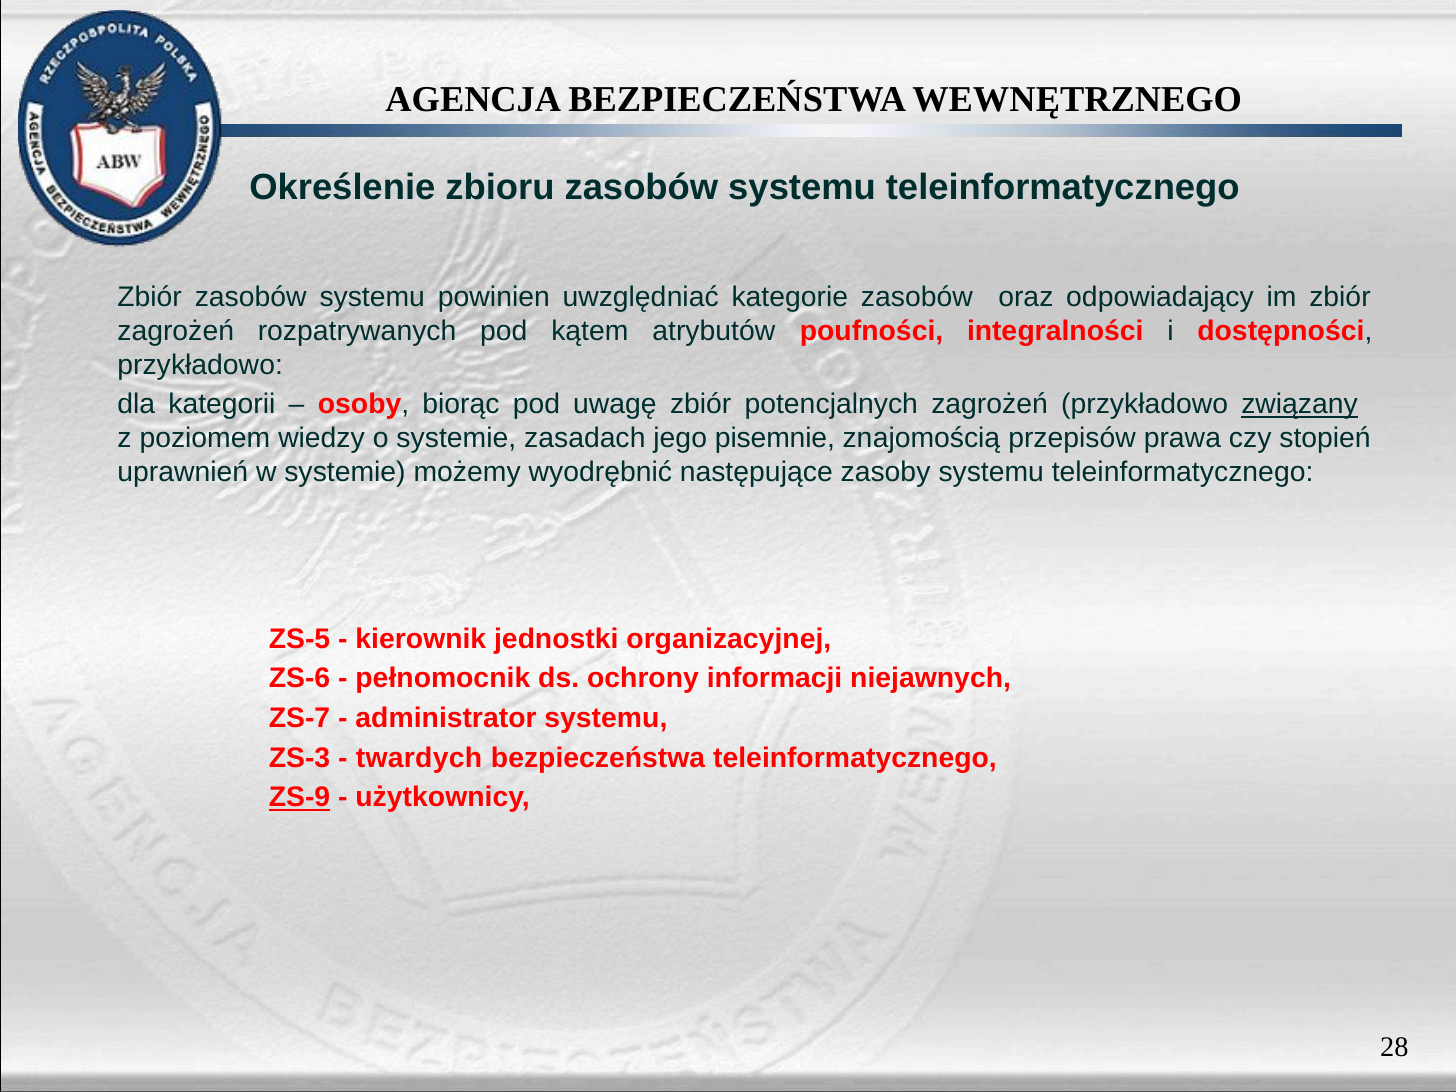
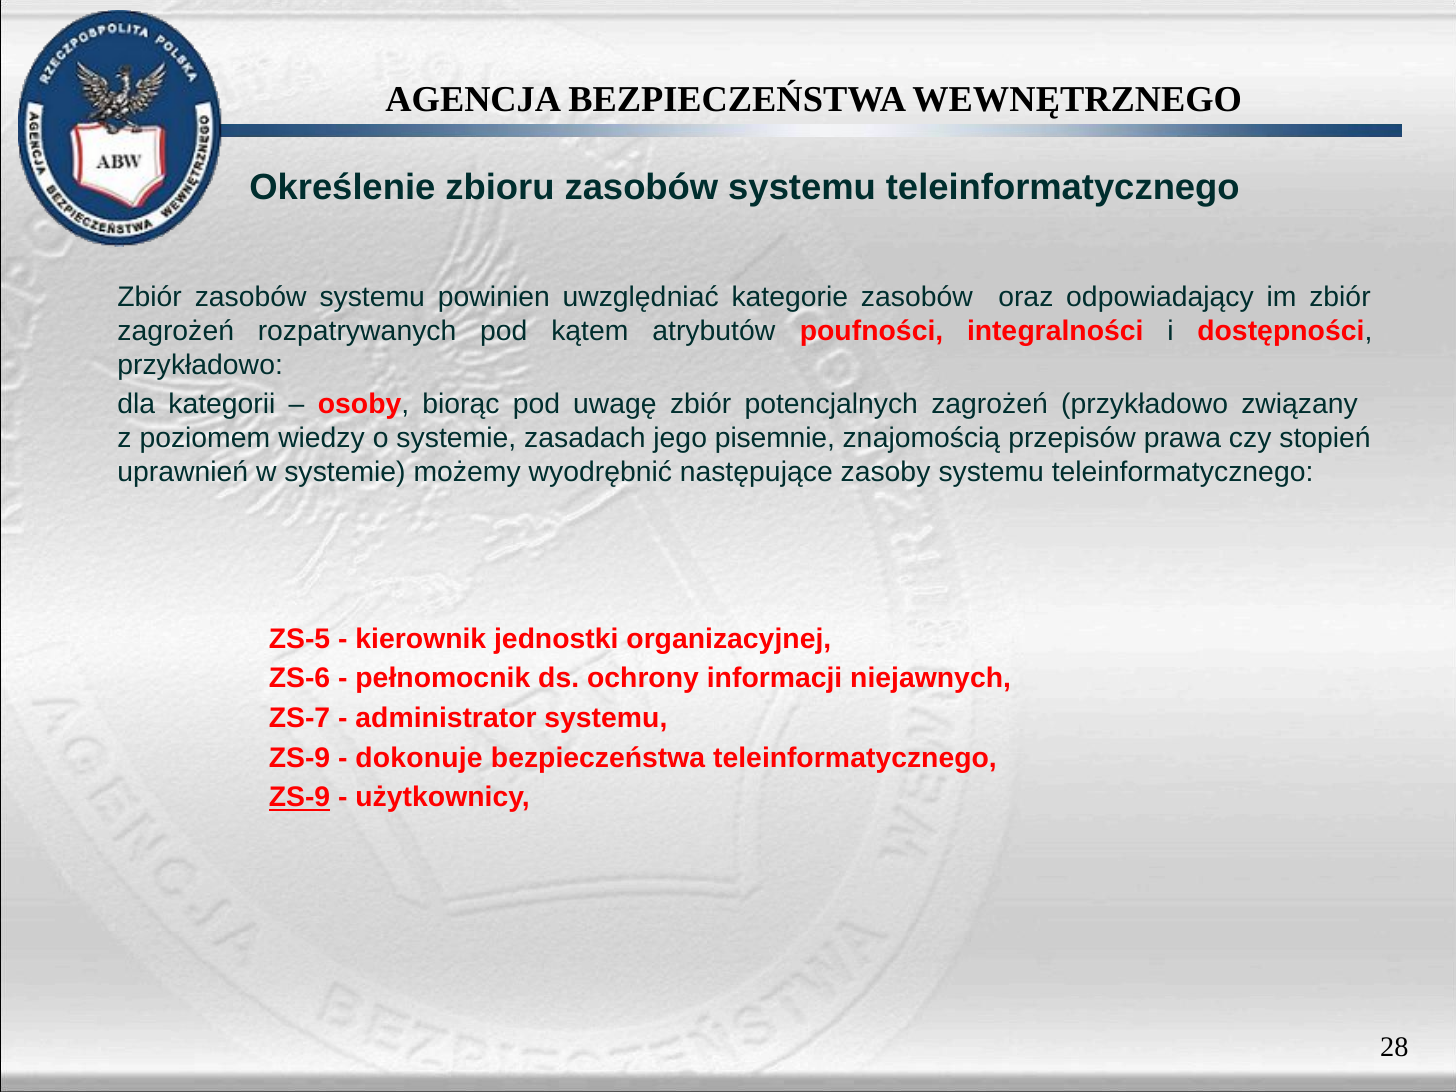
związany underline: present -> none (1300, 405)
ZS-3: ZS-3 -> ZS-9 (300, 758)
twardych: twardych -> dokonuje (419, 758)
